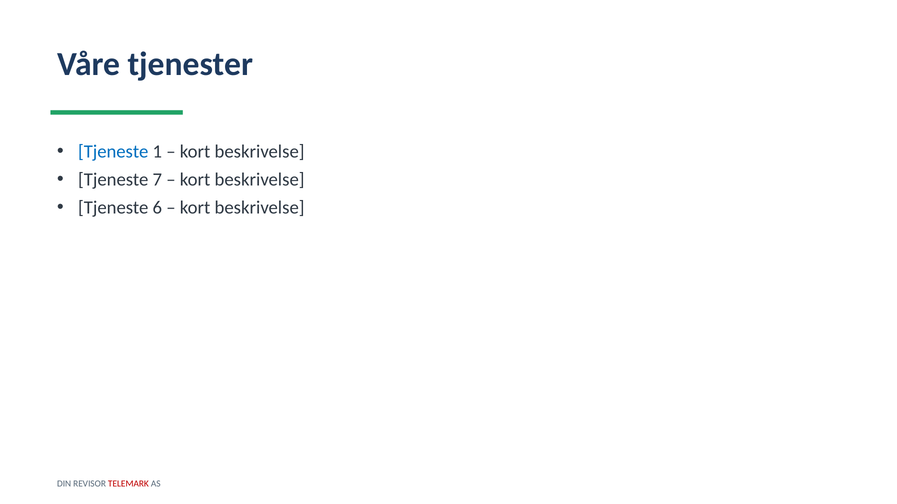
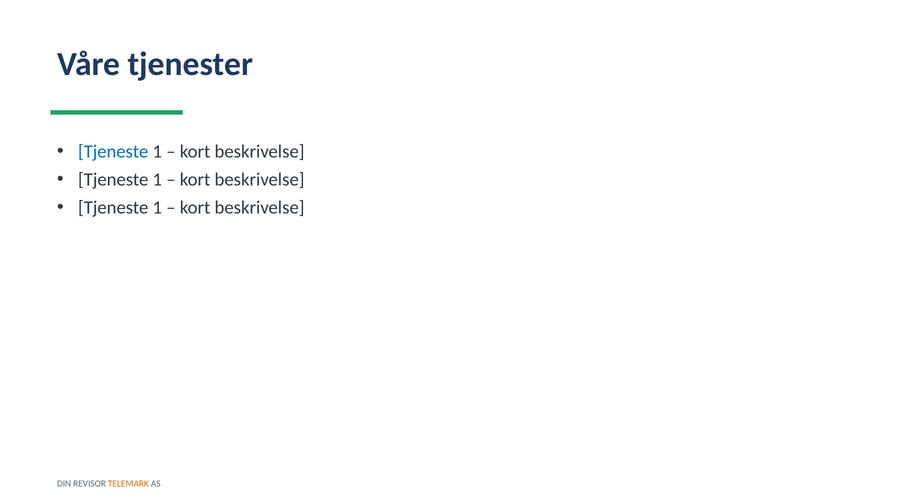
7: 7 -> 1 (157, 180)
6: 6 -> 1 (157, 208)
TELEMARK colour: red -> orange (128, 484)
